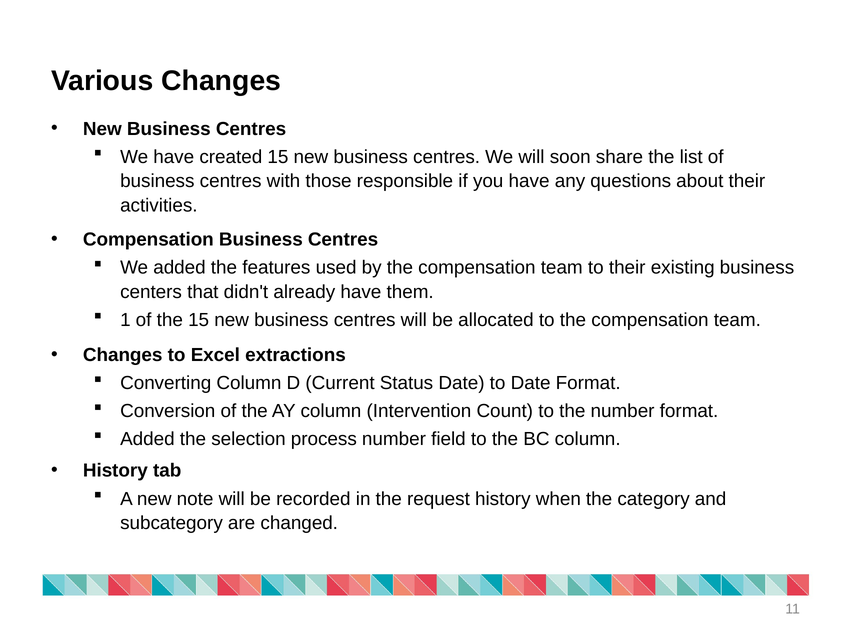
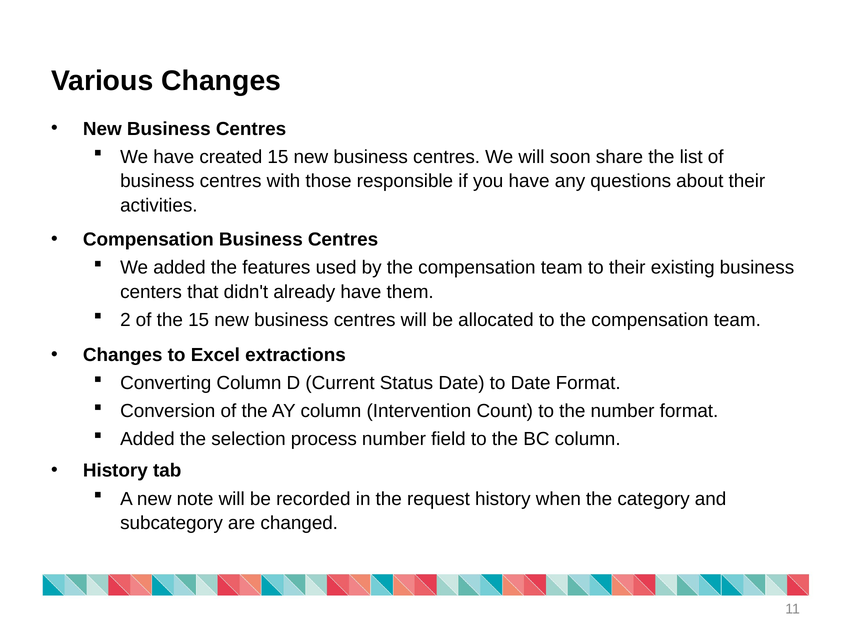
1: 1 -> 2 (125, 320)
